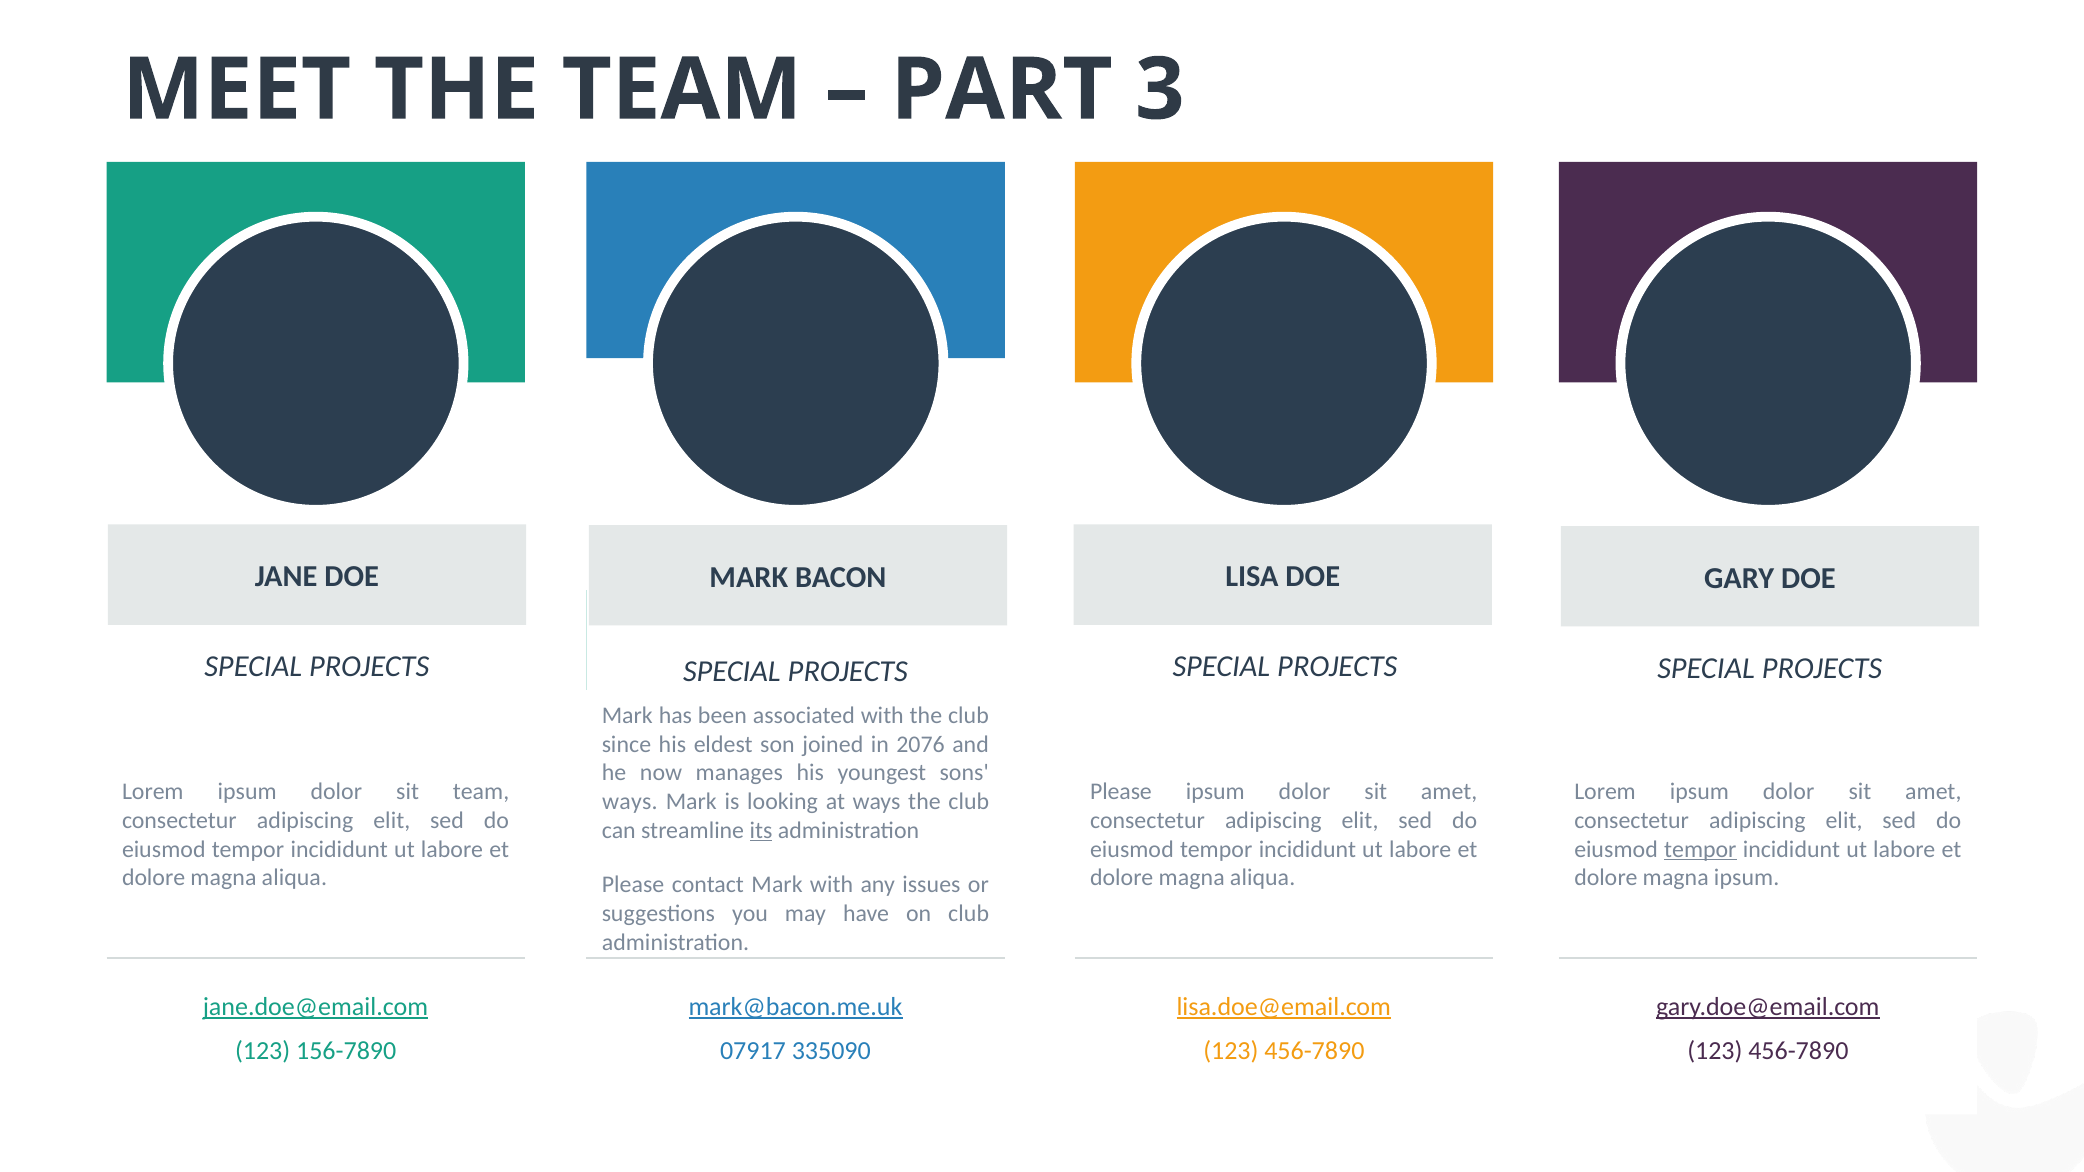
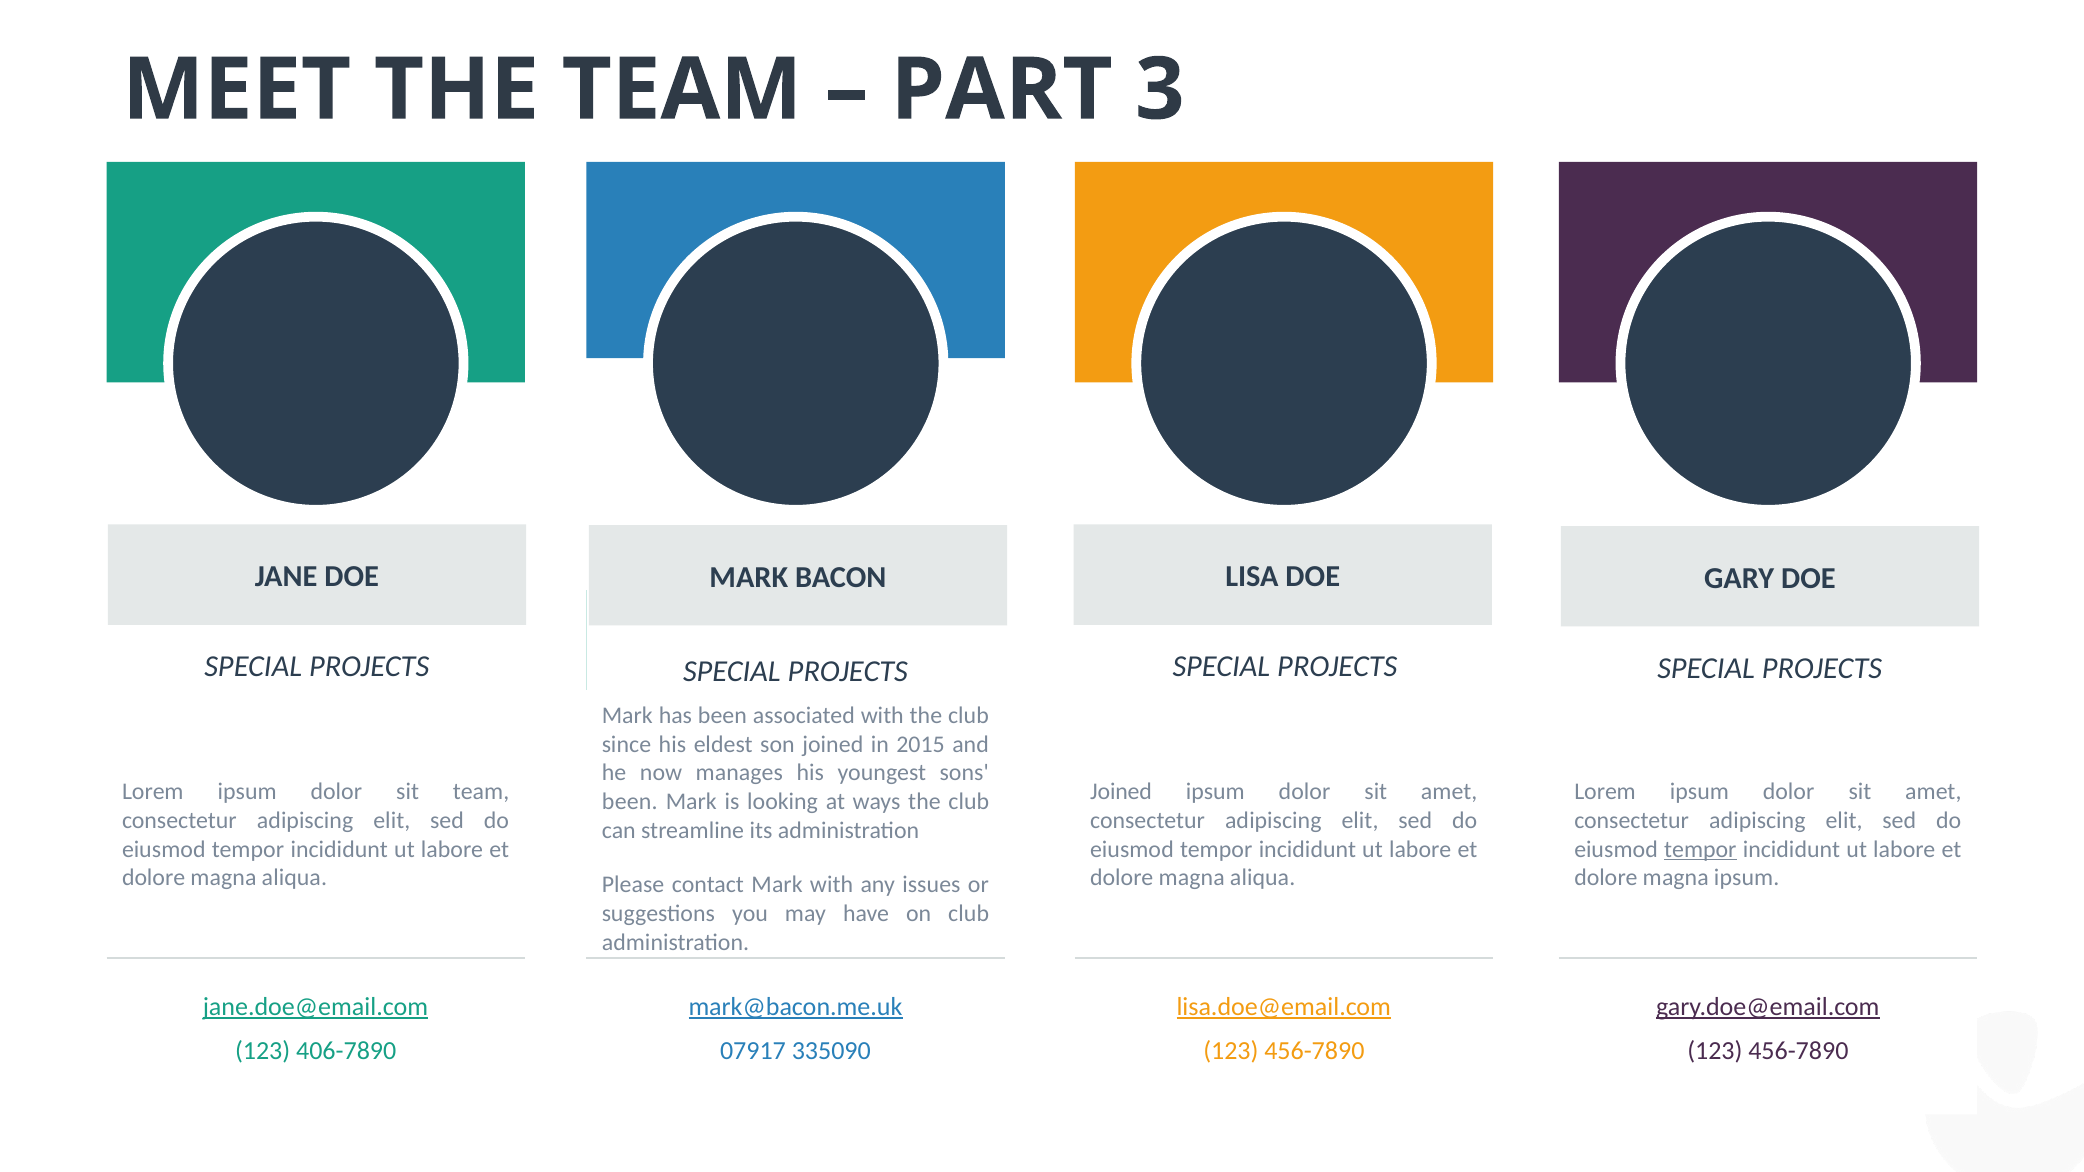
2076: 2076 -> 2015 (921, 744)
Please: Please -> Joined (1121, 792)
ways: ways -> been (630, 802)
its underline: present -> none (761, 830)
156-7890: 156-7890 -> 406-7890 (346, 1051)
